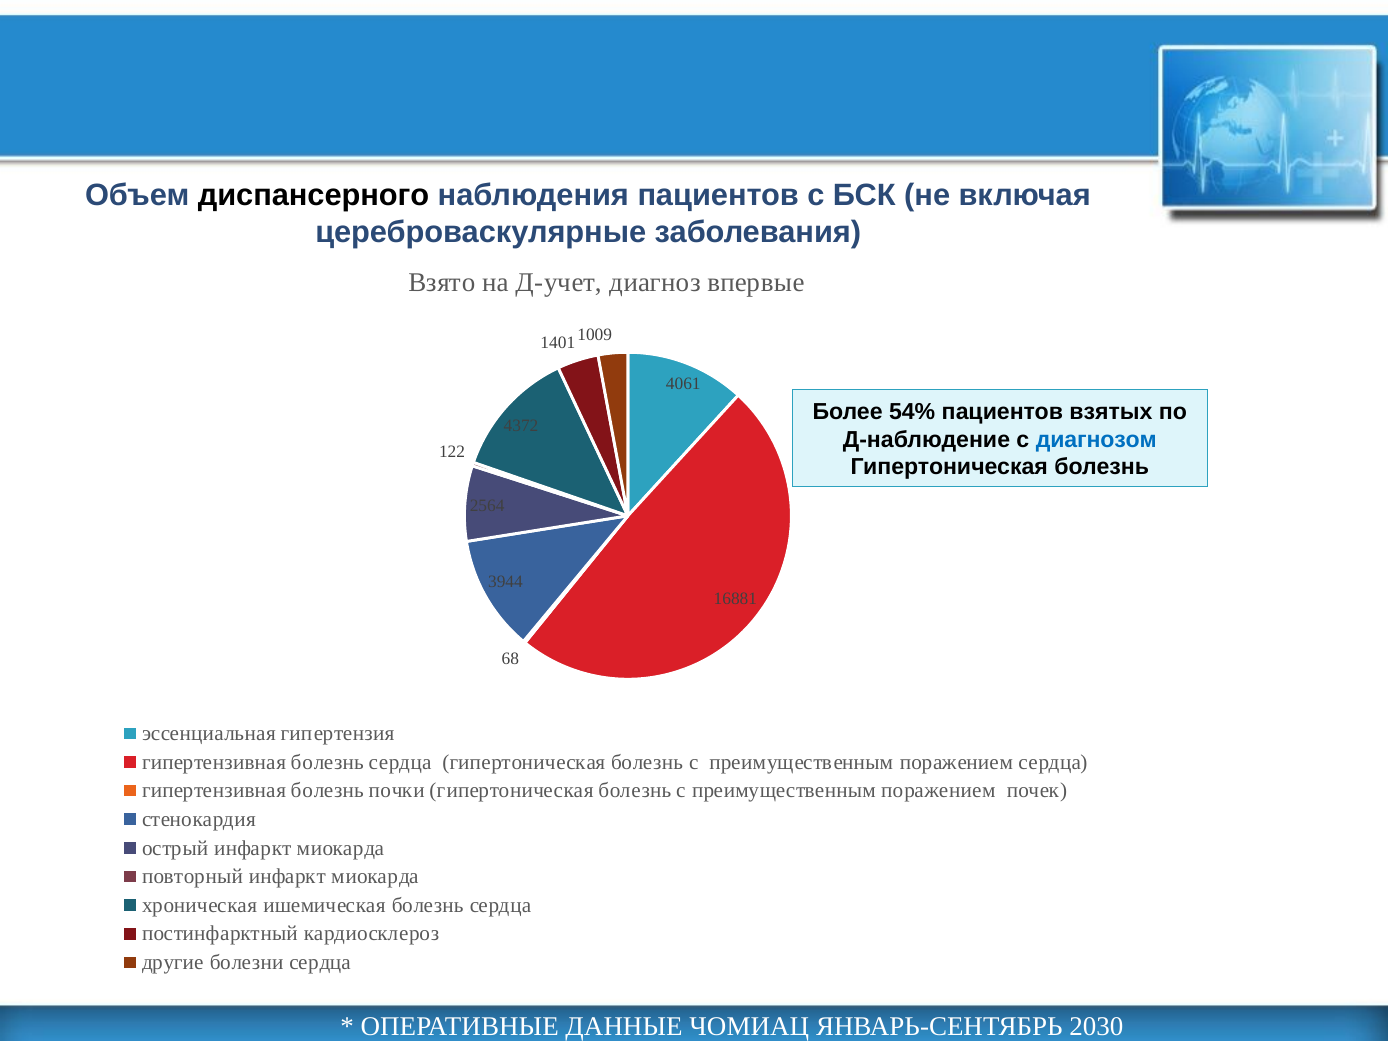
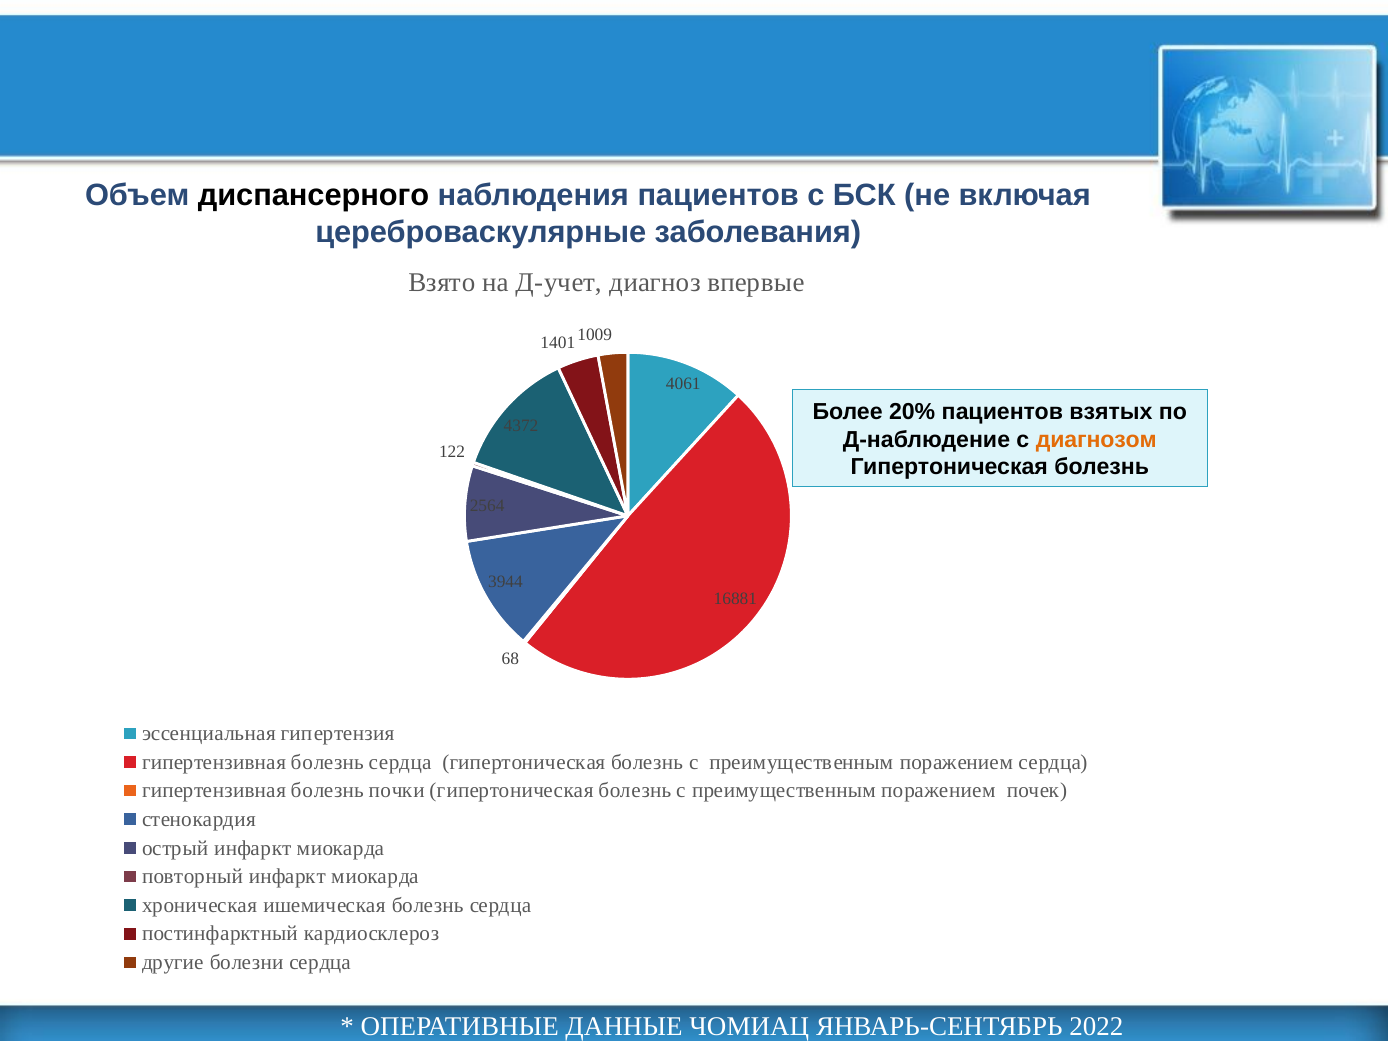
54%: 54% -> 20% (912, 412)
диагнозом colour: blue -> orange (1096, 439)
2030: 2030 -> 2022 (1096, 1026)
